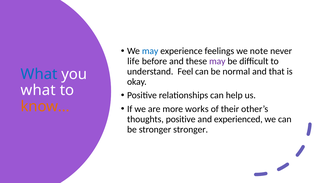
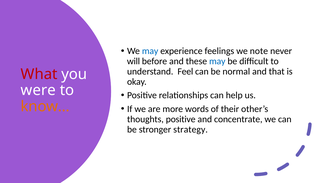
life: life -> will (133, 61)
may colour: purple -> blue (217, 61)
What colour: blue -> red (39, 74)
what: what -> were (38, 90)
works: works -> words (197, 109)
experienced: experienced -> concentrate (238, 119)
stronger stronger: stronger -> strategy (191, 129)
